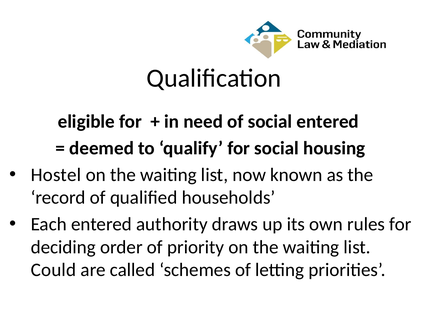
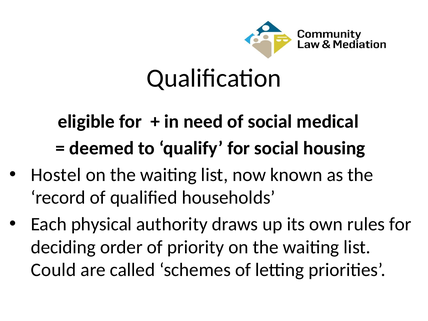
social entered: entered -> medical (328, 121)
Each entered: entered -> physical (102, 224)
